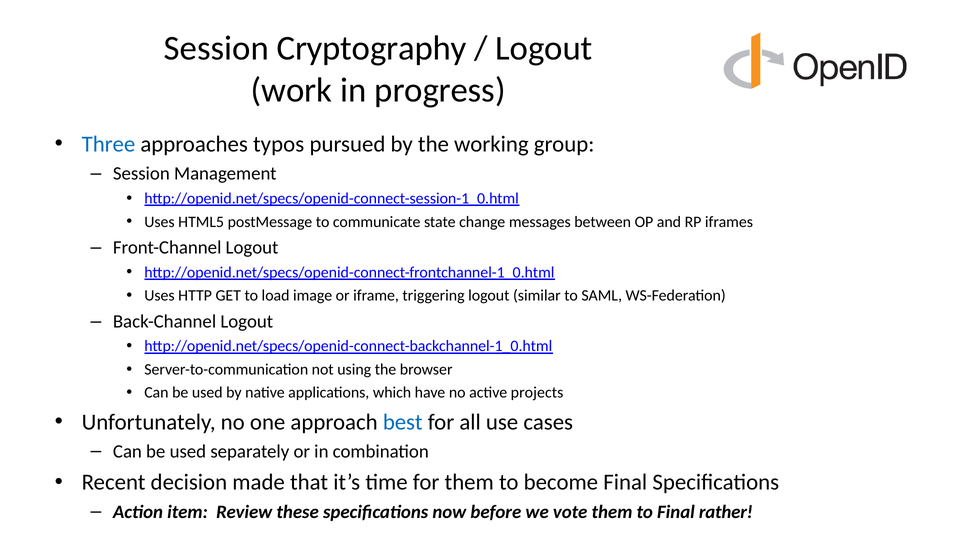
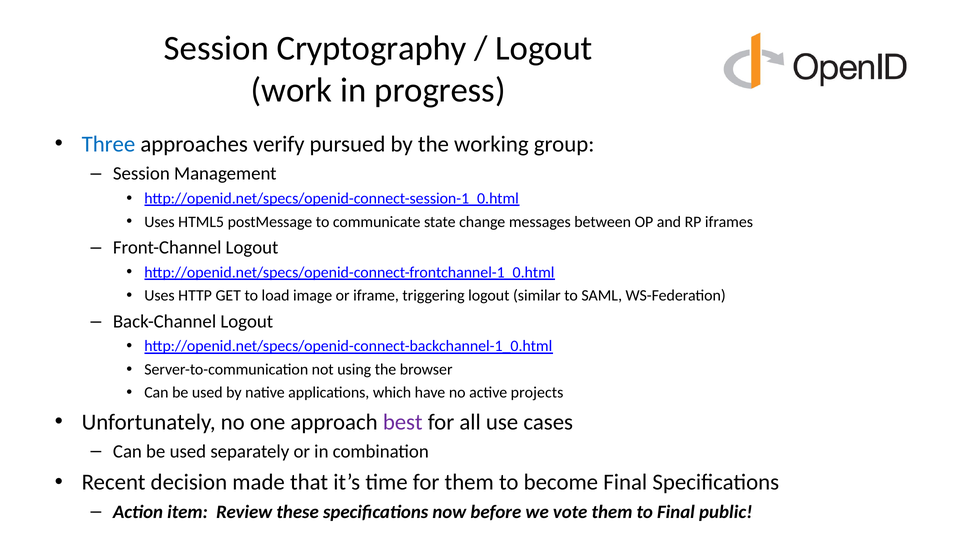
typos: typos -> verify (279, 144)
best colour: blue -> purple (403, 422)
rather: rather -> public (726, 512)
